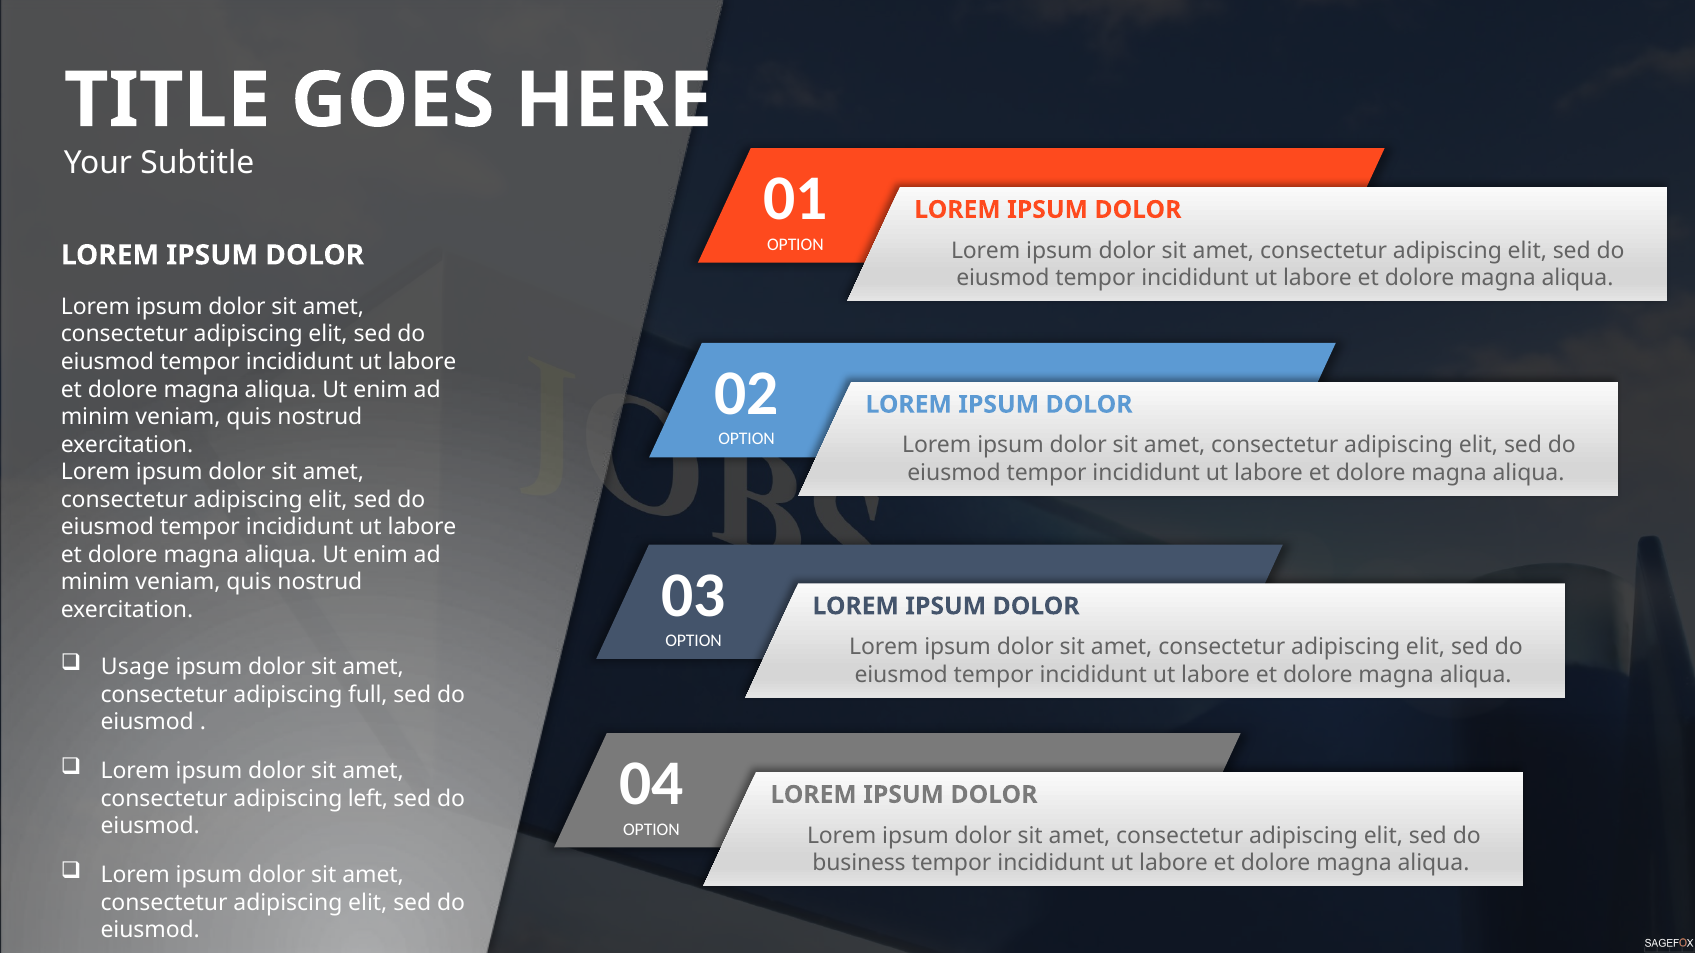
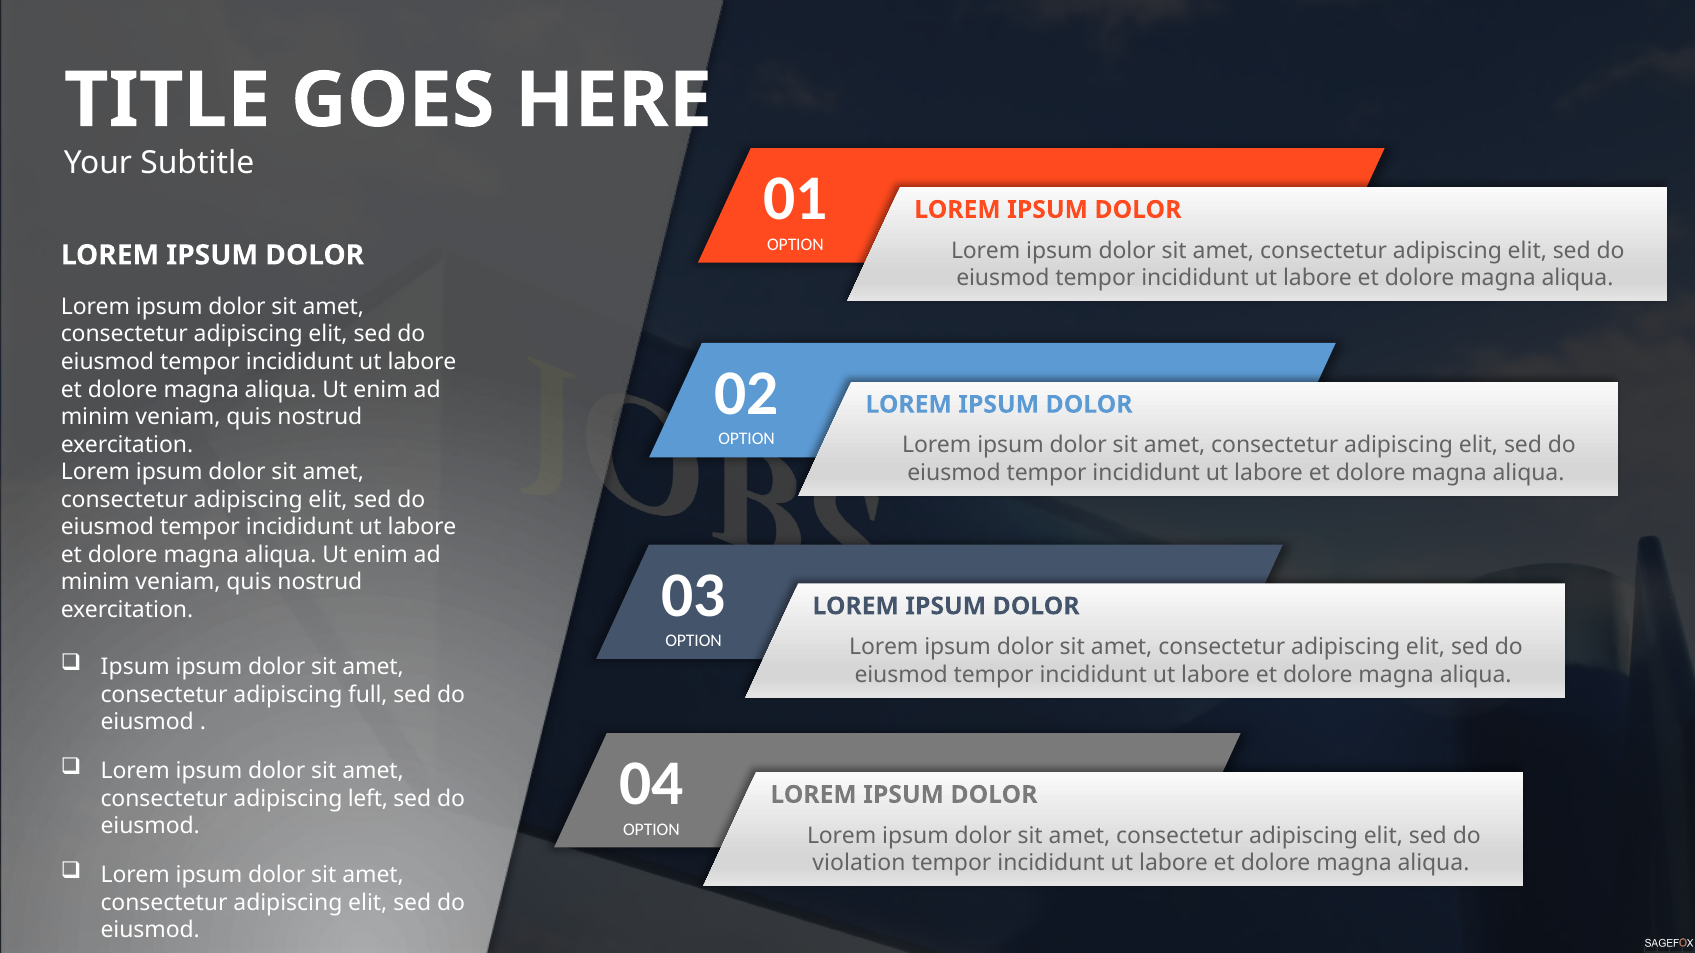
Usage: Usage -> Ipsum (135, 667)
business: business -> violation (859, 863)
